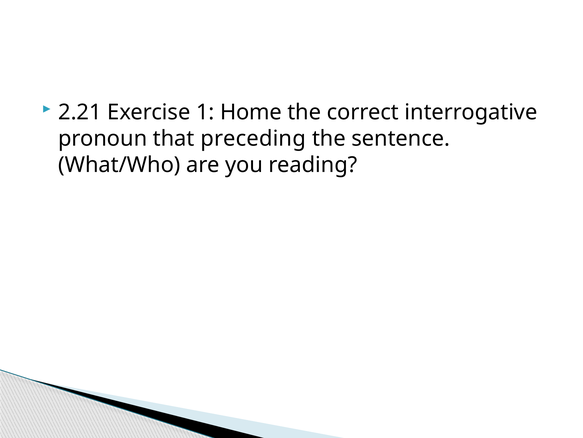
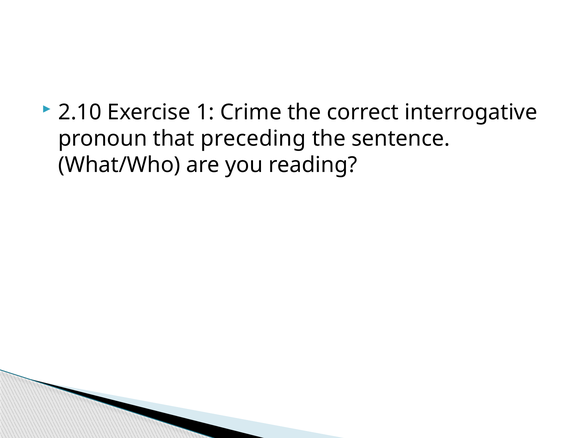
2.21: 2.21 -> 2.10 (80, 112)
Home: Home -> Crime (251, 112)
